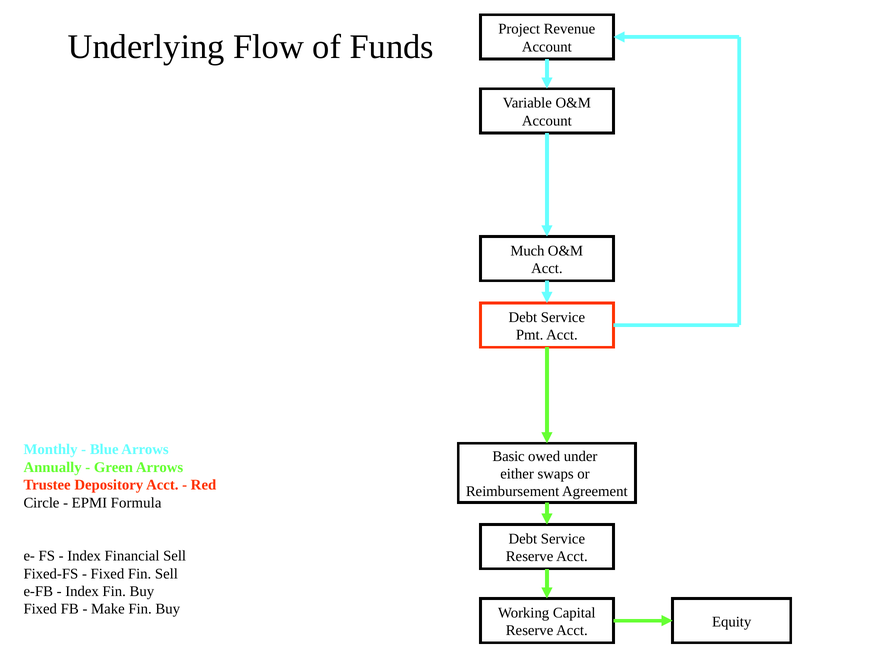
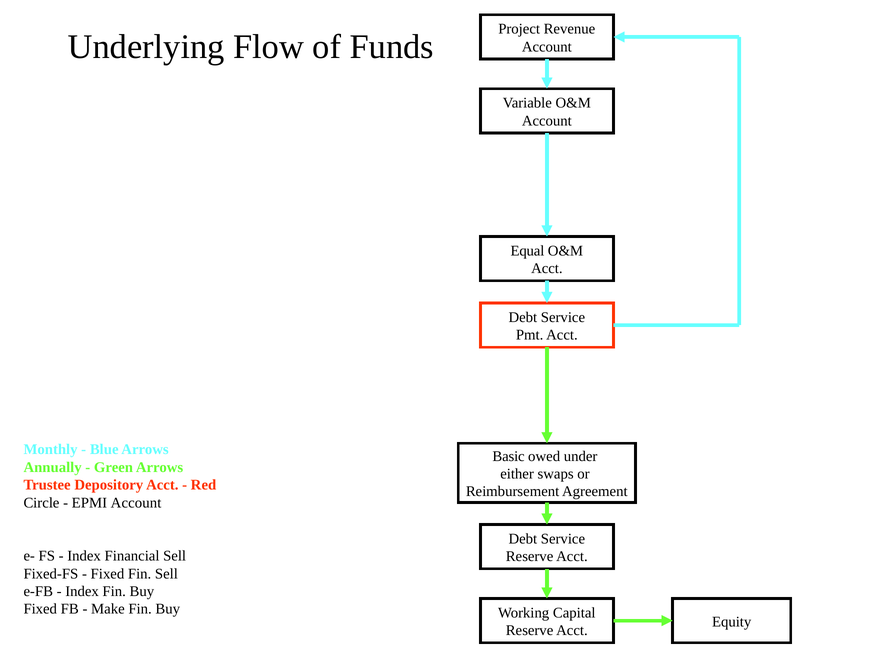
Much: Much -> Equal (527, 251)
EPMI Formula: Formula -> Account (136, 503)
